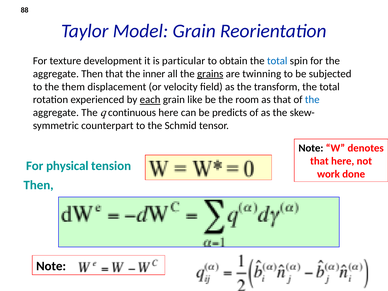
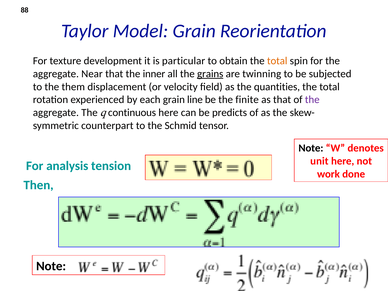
total colour: blue -> orange (277, 61)
aggregate Then: Then -> Near (92, 74)
transform: transform -> quantities (277, 87)
each underline: present -> none (150, 100)
like: like -> line (195, 100)
room: room -> finite (247, 100)
the colour: blue -> purple (312, 100)
that: that -> unit (319, 161)
physical: physical -> analysis (67, 166)
